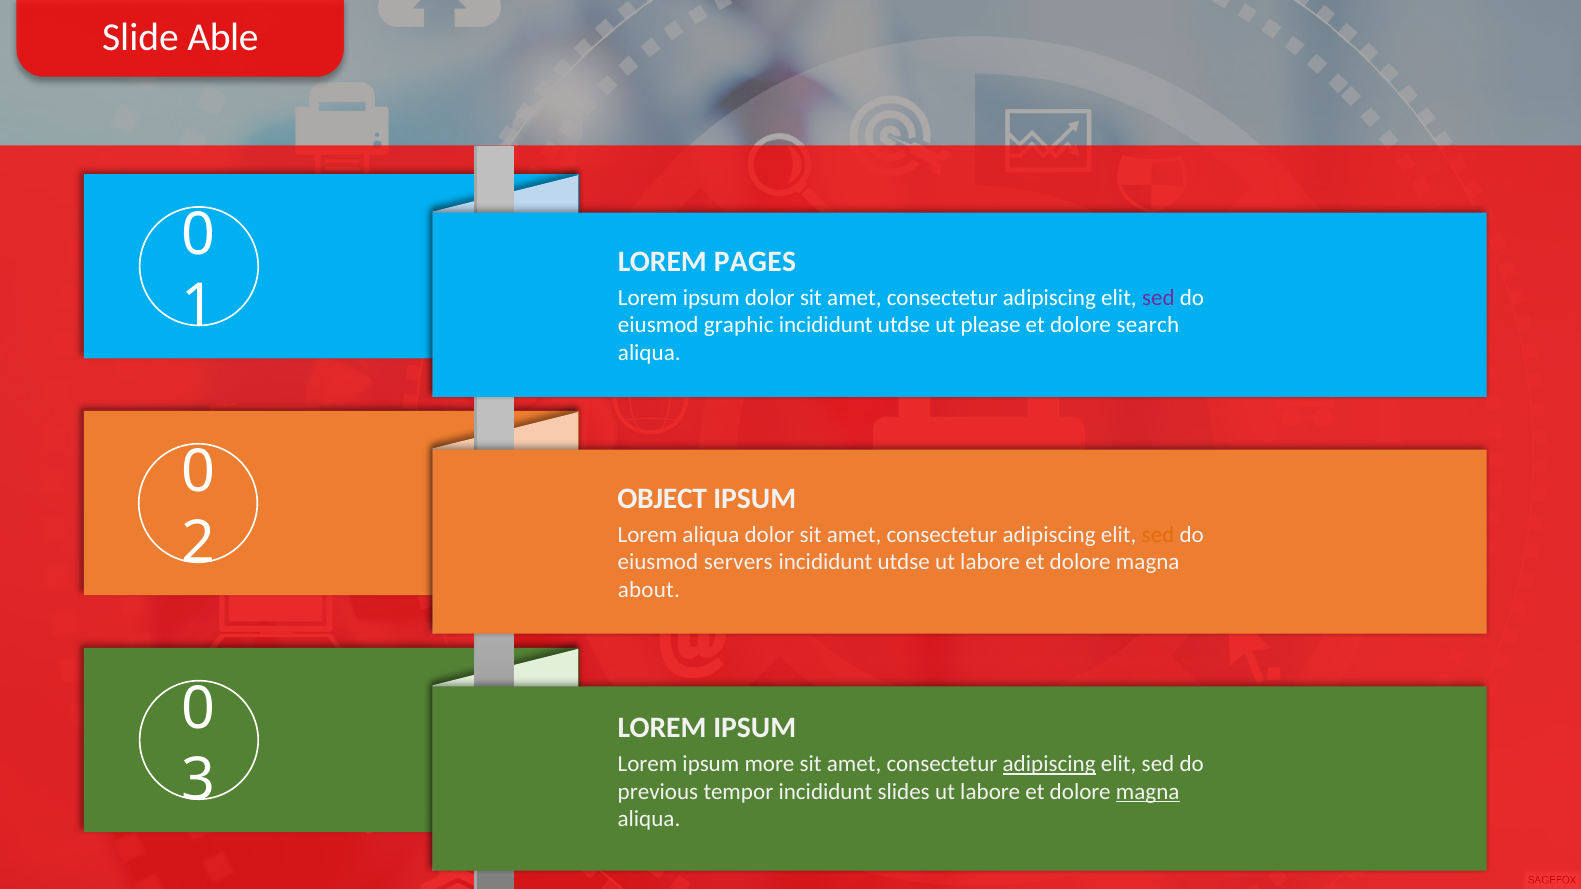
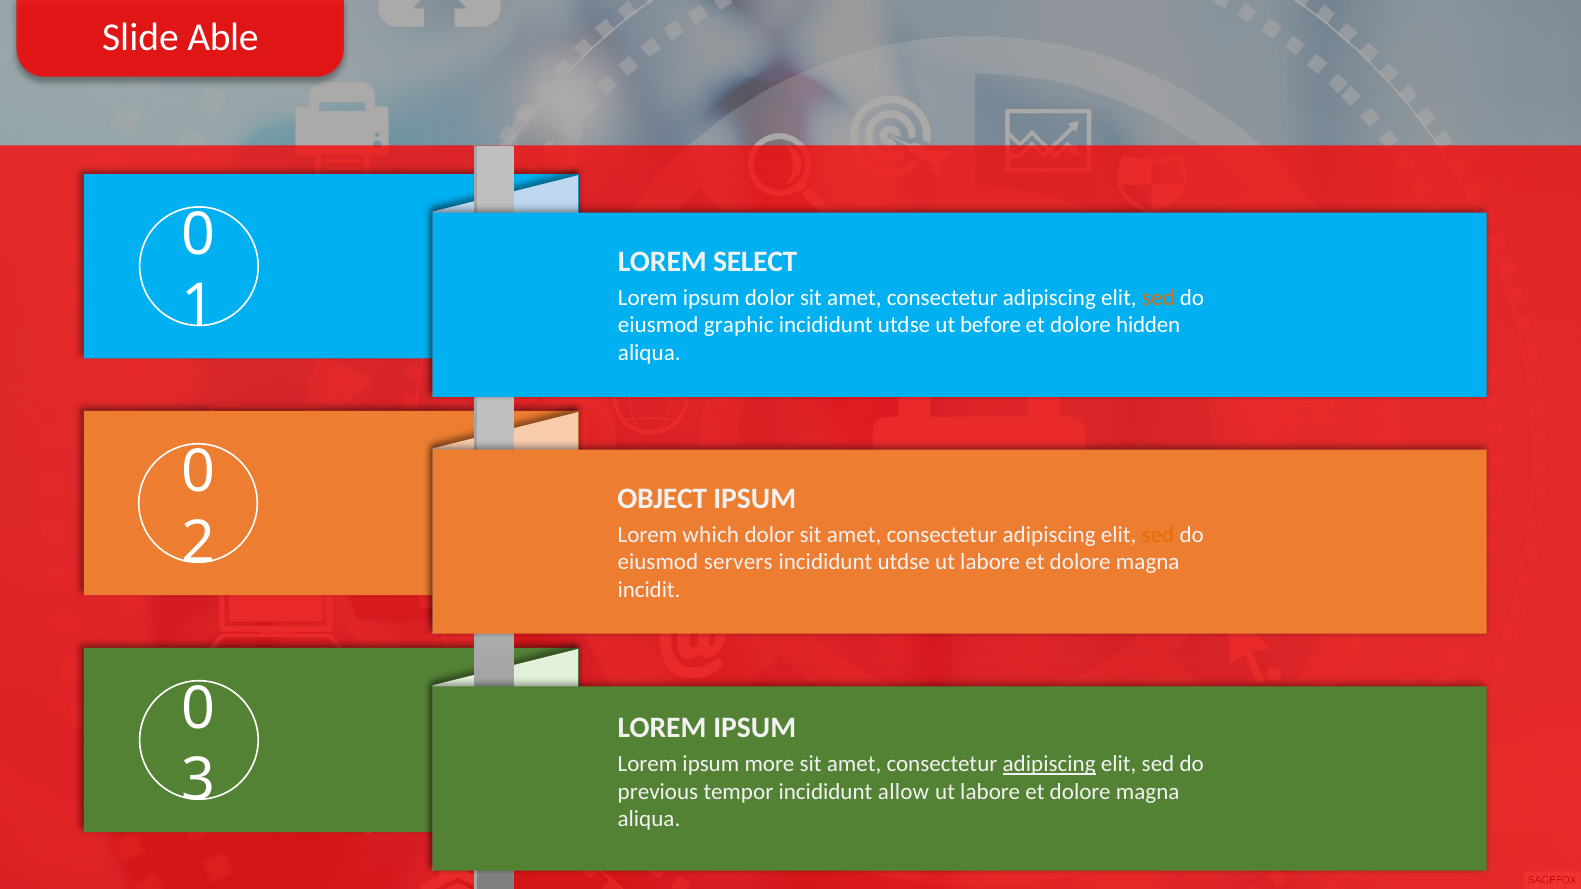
PAGES: PAGES -> SELECT (755, 262)
sed colour: purple -> orange (1158, 298)
please: please -> before (991, 325)
search: search -> hidden (1148, 325)
Lorem aliqua: aliqua -> which (711, 535)
about: about -> incidit (649, 590)
slides: slides -> allow (904, 792)
magna underline: present -> none (1148, 792)
